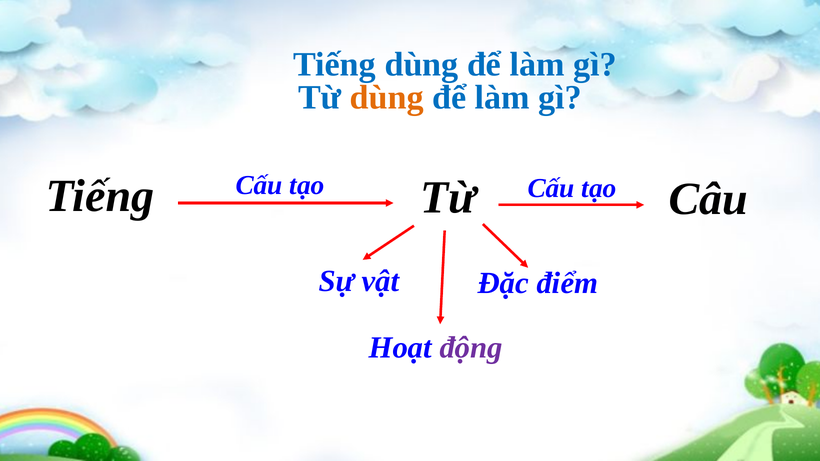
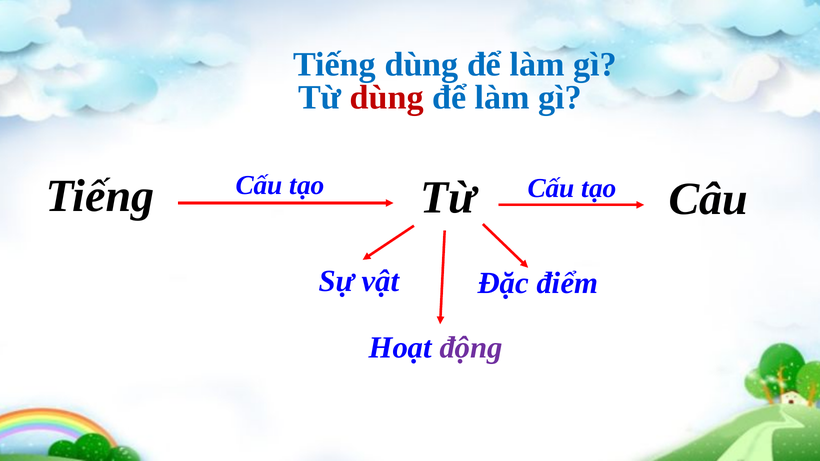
dùng colour: orange -> red (387, 98)
